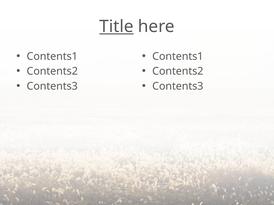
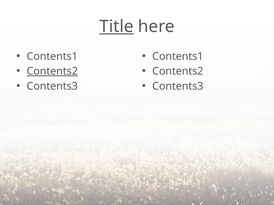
Contents2 underline: none -> present (52, 71)
